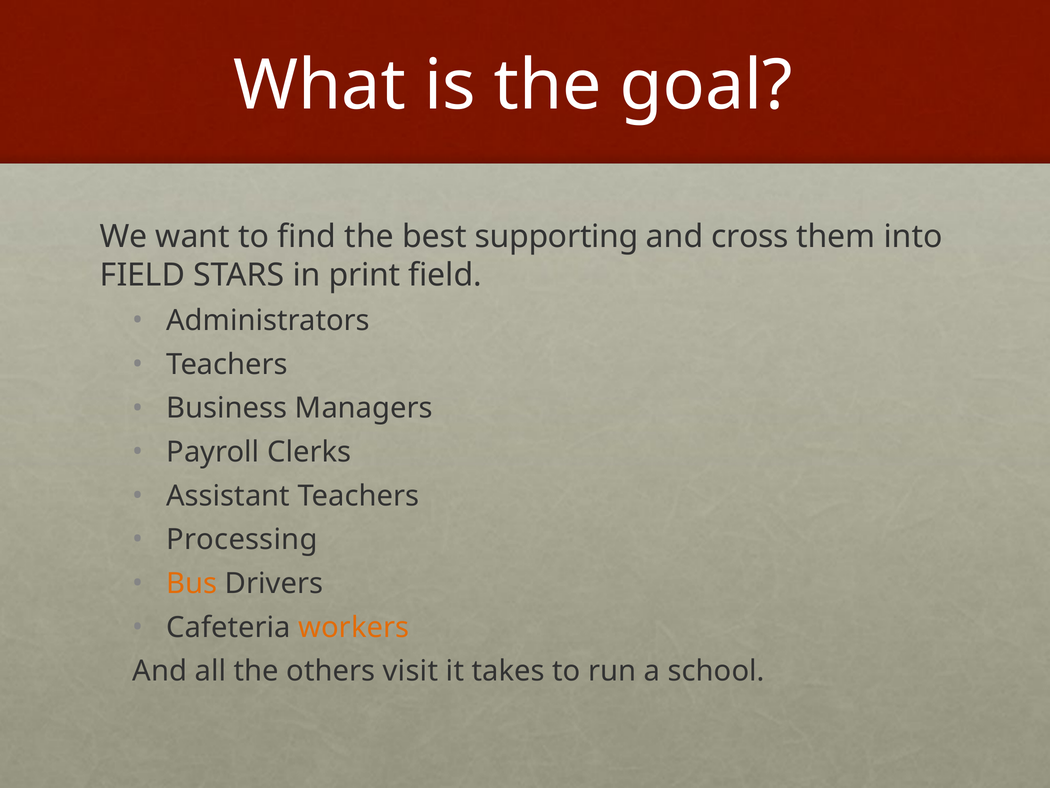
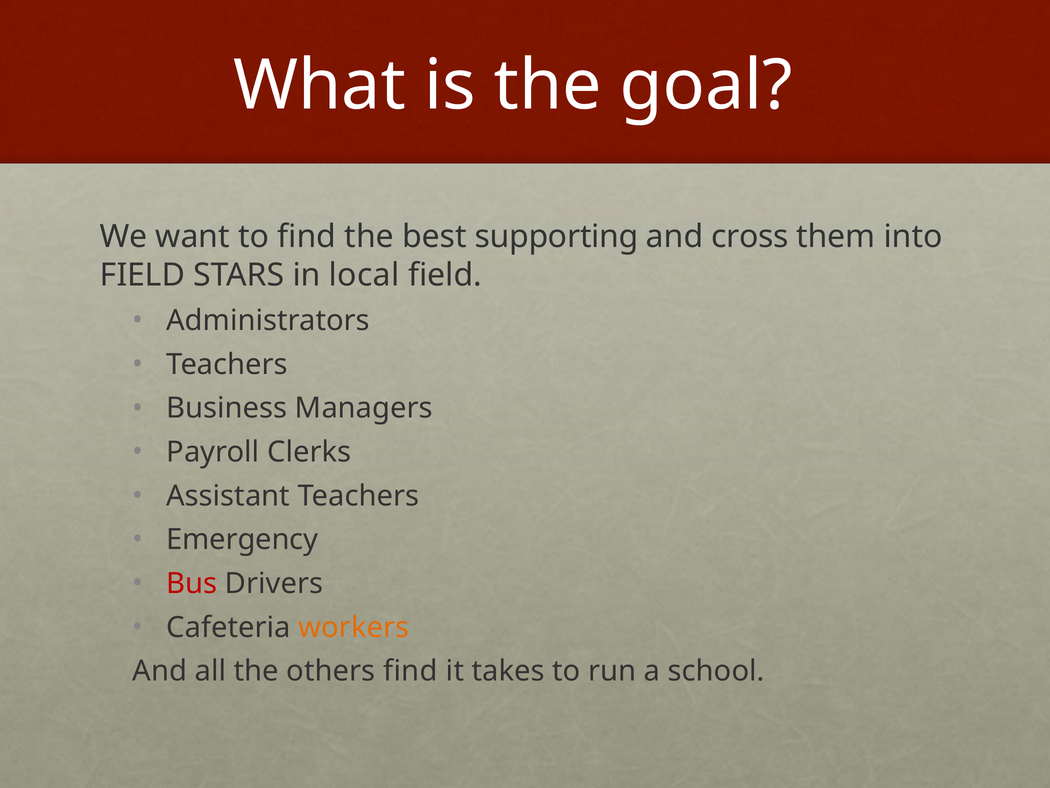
print: print -> local (364, 275)
Processing: Processing -> Emergency (242, 539)
Bus colour: orange -> red (192, 583)
others visit: visit -> find (410, 671)
